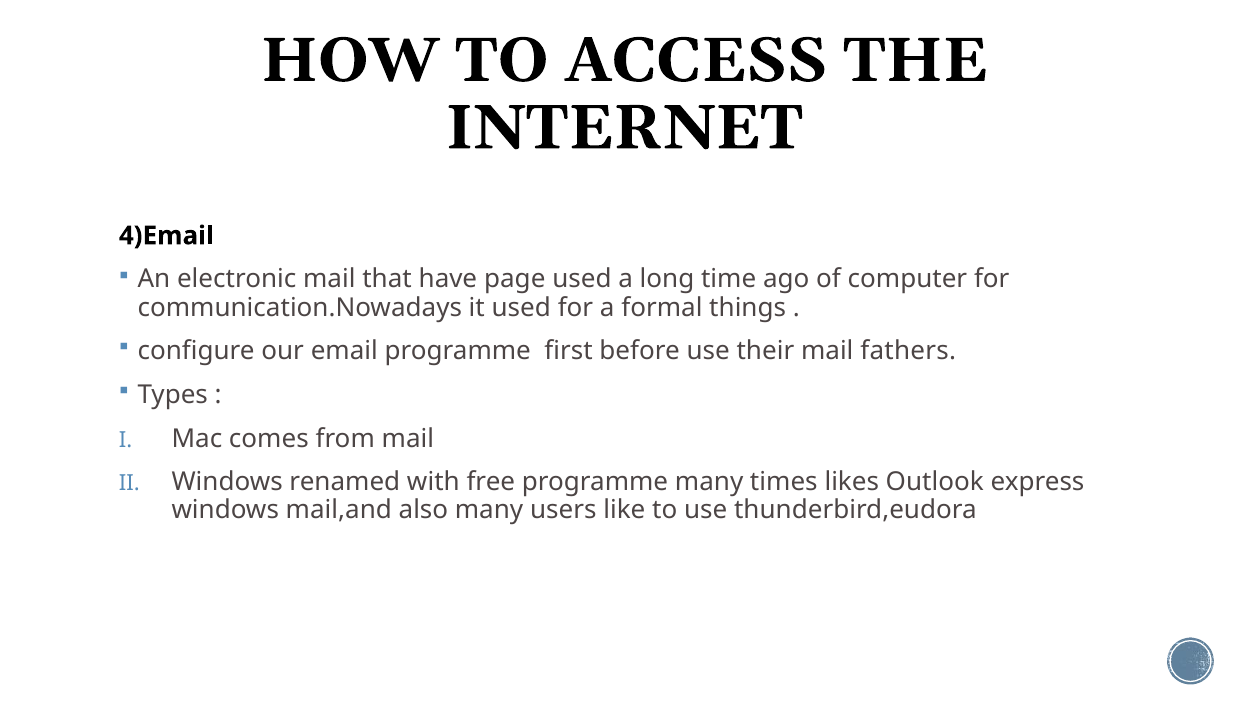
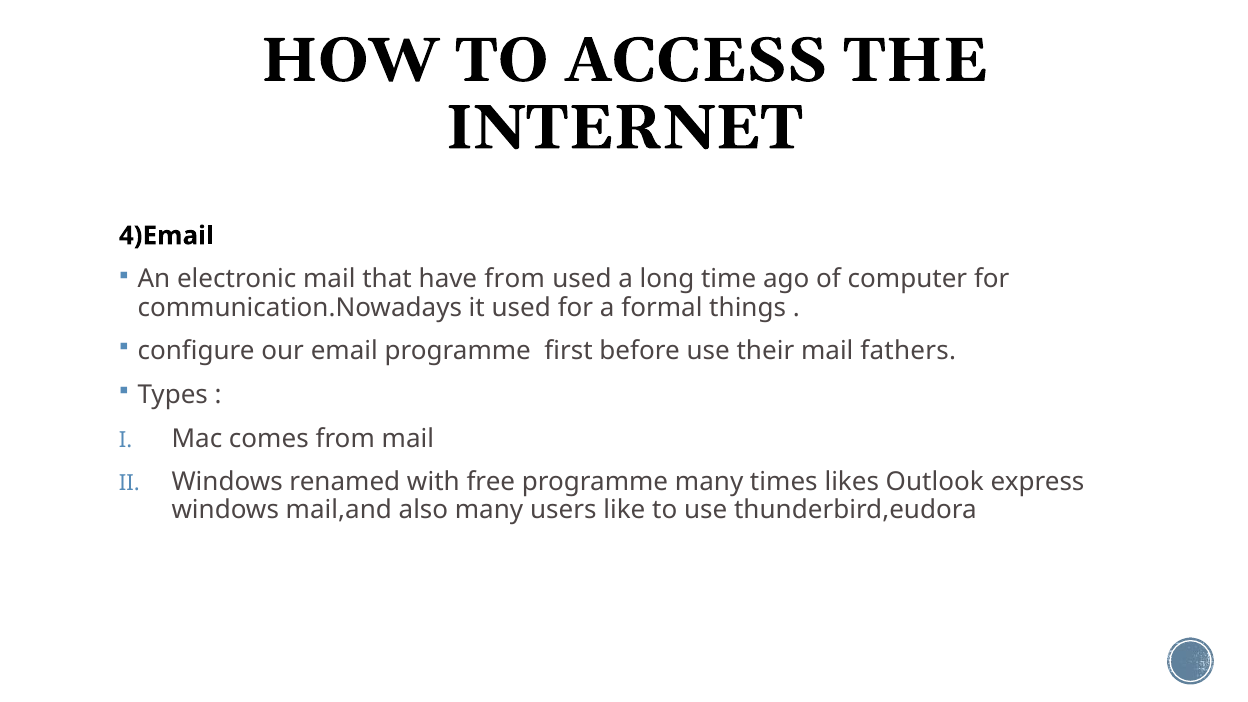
have page: page -> from (515, 279)
